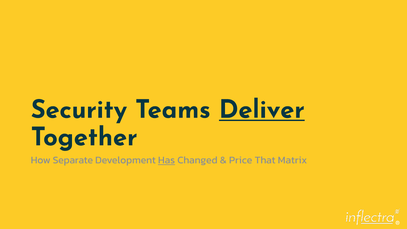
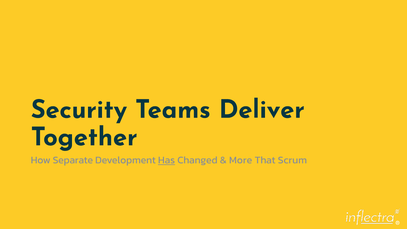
Deliver underline: present -> none (262, 109)
Price: Price -> More (241, 160)
Matrix: Matrix -> Scrum (292, 160)
